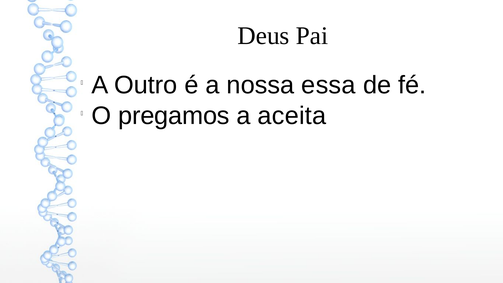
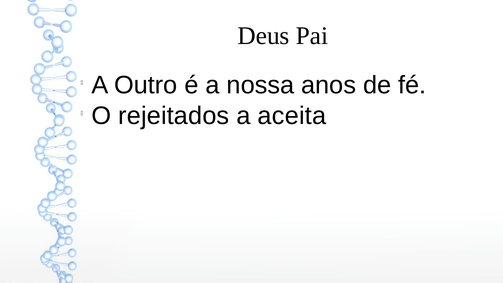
essa: essa -> anos (329, 85)
pregamos: pregamos -> rejeitados (174, 116)
